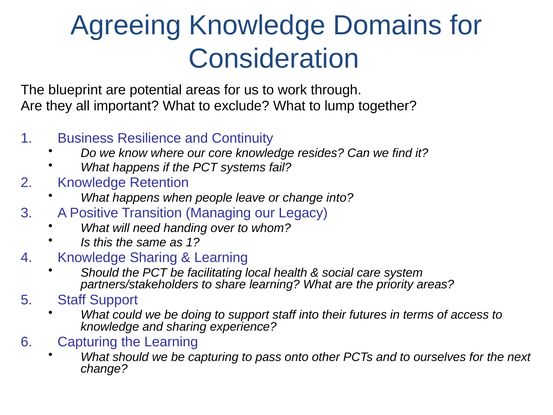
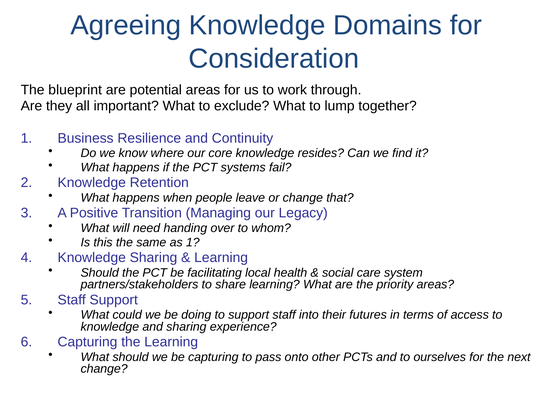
change into: into -> that (340, 198)
